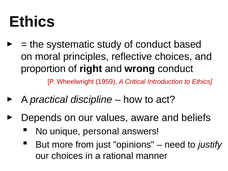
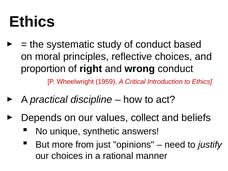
aware: aware -> collect (145, 118)
personal: personal -> synthetic (101, 131)
